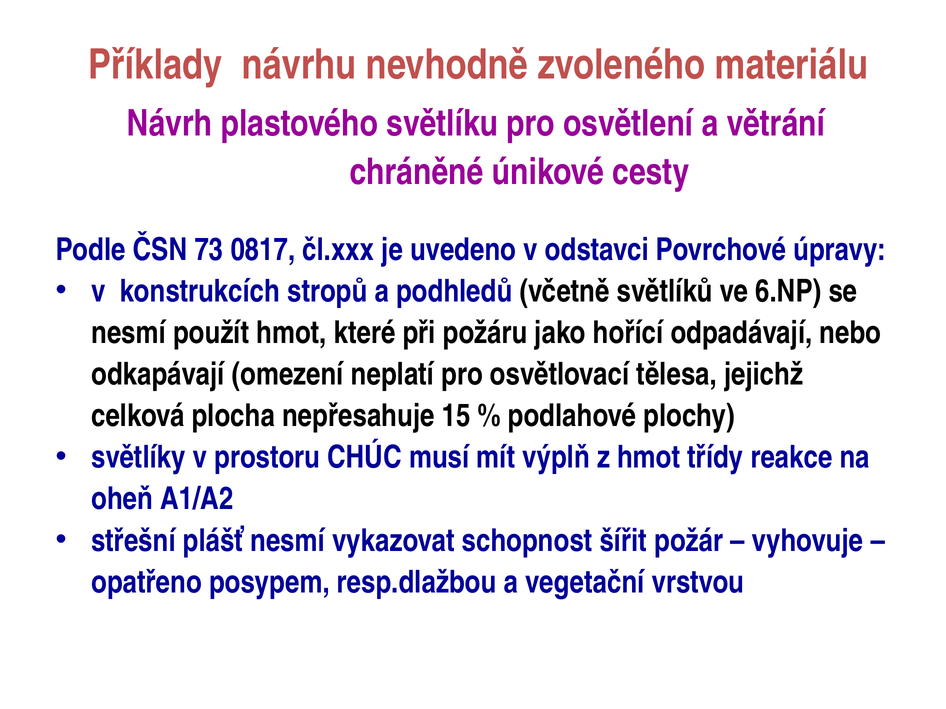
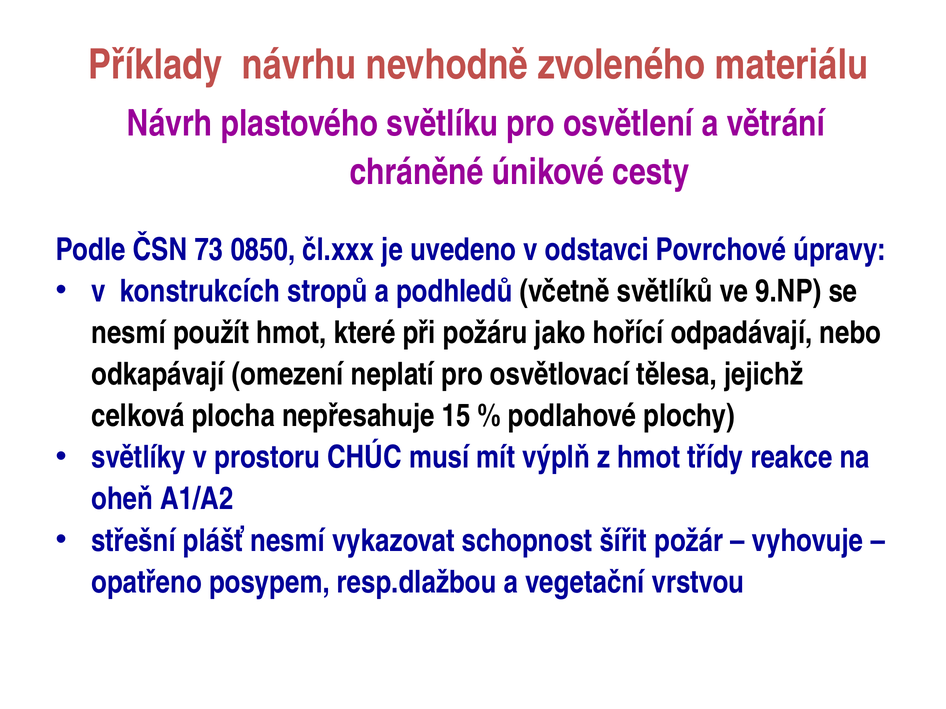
0817: 0817 -> 0850 (263, 250)
6.NP: 6.NP -> 9.NP (788, 291)
